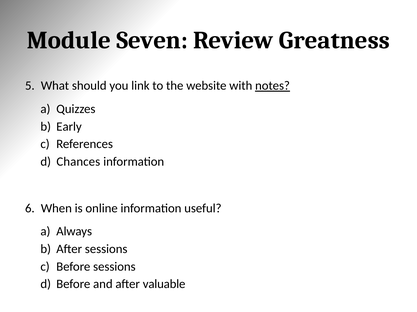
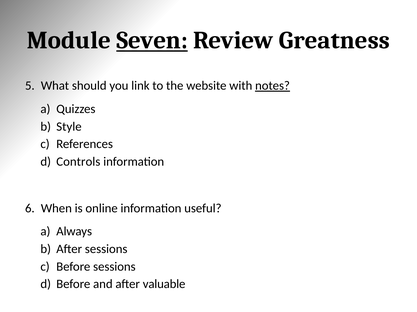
Seven underline: none -> present (152, 40)
Early: Early -> Style (69, 127)
Chances: Chances -> Controls (78, 162)
